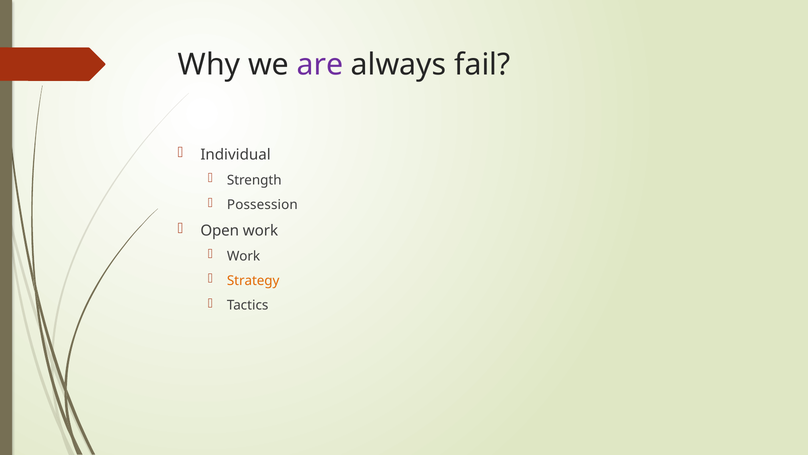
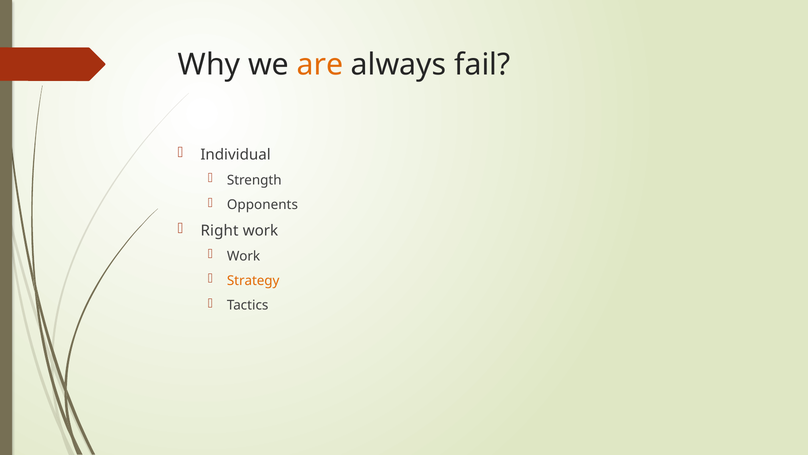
are colour: purple -> orange (320, 65)
Possession: Possession -> Opponents (262, 205)
Open: Open -> Right (220, 230)
